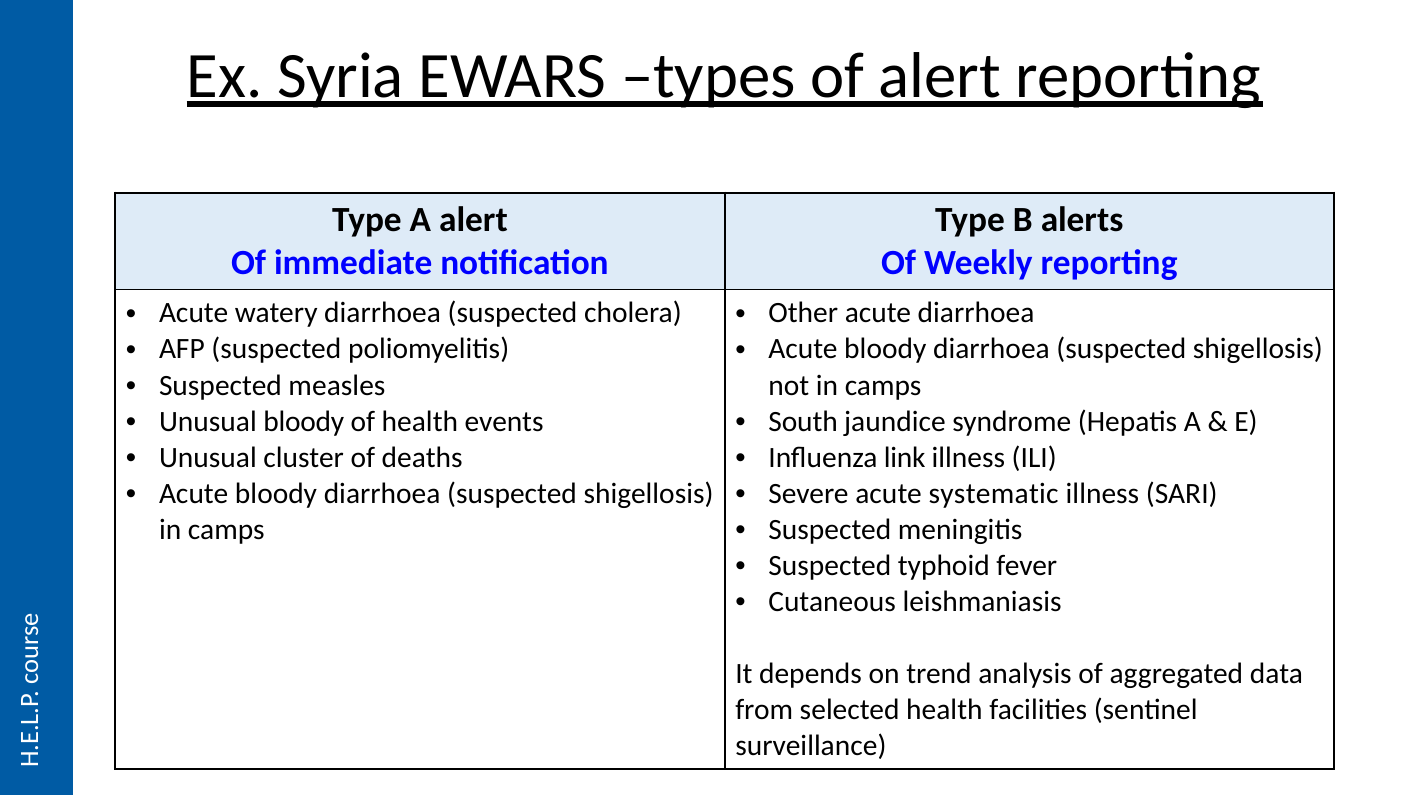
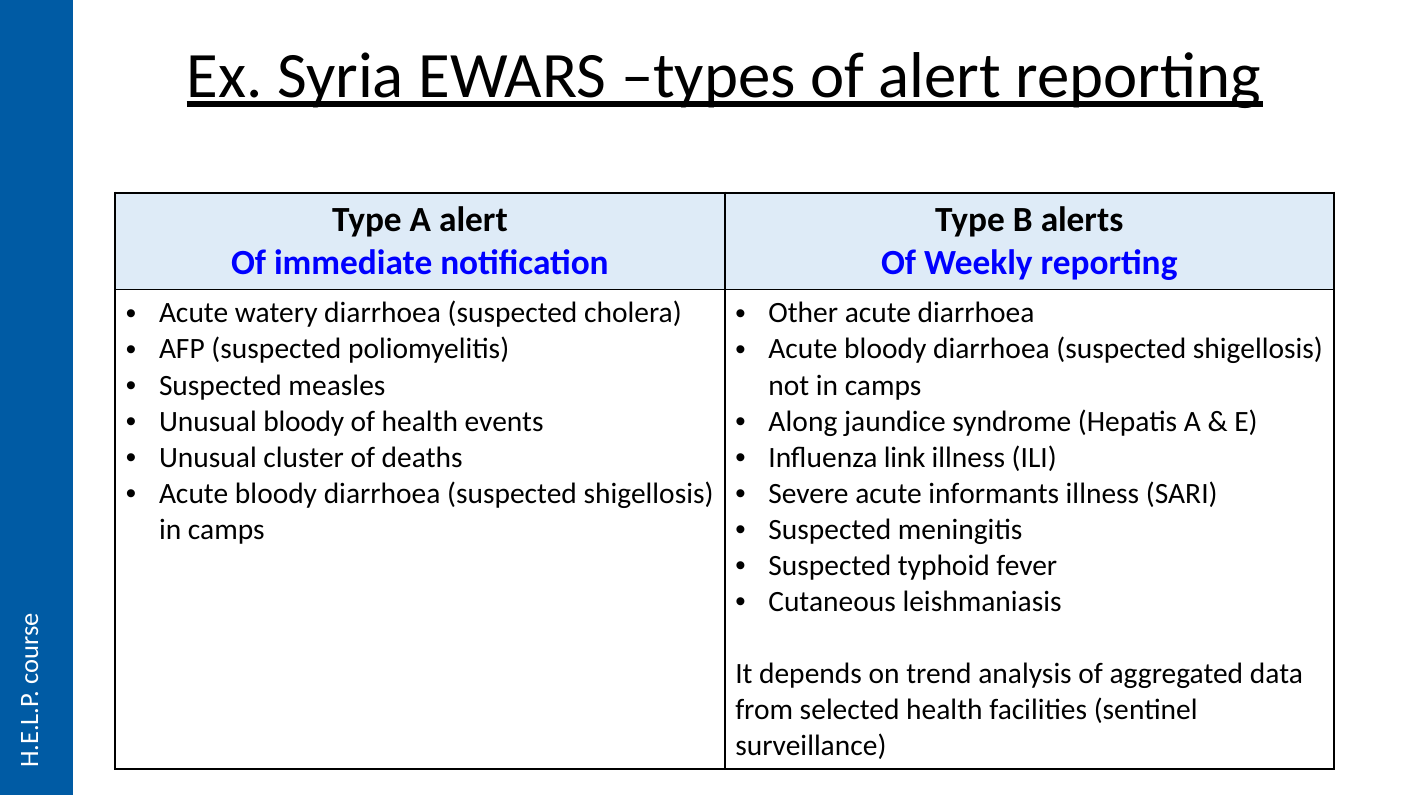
South: South -> Along (803, 421)
systematic: systematic -> informants (994, 493)
